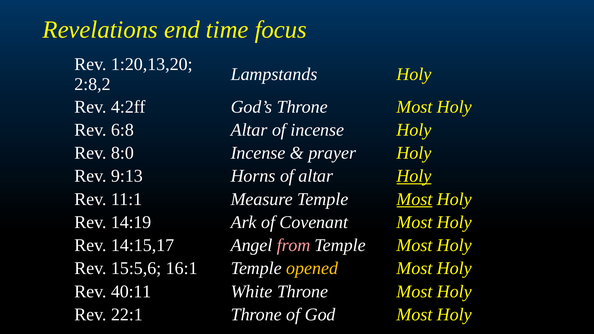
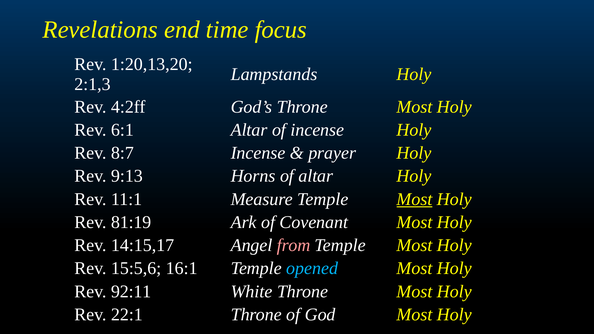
2:8,2: 2:8,2 -> 2:1,3 (92, 84)
6:8: 6:8 -> 6:1 (122, 130)
8:0: 8:0 -> 8:7 (122, 153)
Holy underline: present -> none (414, 176)
14:19: 14:19 -> 81:19 (131, 222)
opened colour: yellow -> light blue (312, 268)
40:11: 40:11 -> 92:11 (131, 292)
